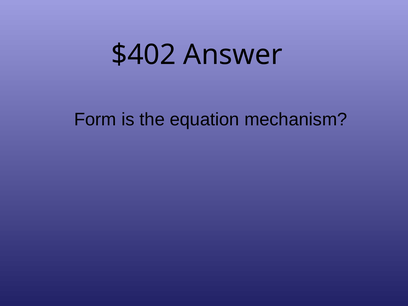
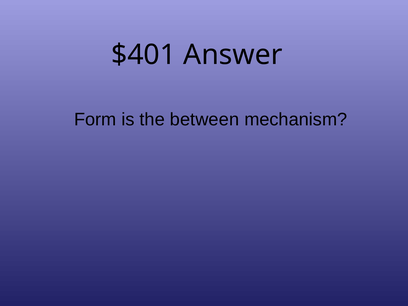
$402: $402 -> $401 (144, 55)
equation: equation -> between (204, 120)
